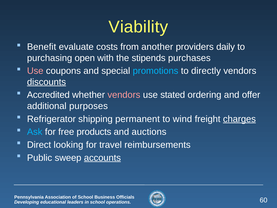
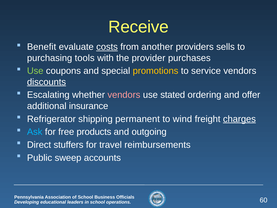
Viability: Viability -> Receive (139, 27)
costs underline: none -> present (107, 47)
daily: daily -> sells (226, 47)
open: open -> tools (85, 58)
stipends: stipends -> provider (149, 58)
Use colour: pink -> light green (35, 71)
promotions colour: light blue -> yellow (156, 71)
directly: directly -> service (206, 71)
Accredited: Accredited -> Escalating (48, 95)
purposes: purposes -> insurance (89, 106)
auctions: auctions -> outgoing (149, 132)
looking: looking -> stuffers (69, 145)
accounts underline: present -> none (102, 158)
